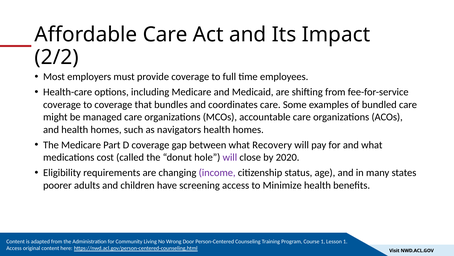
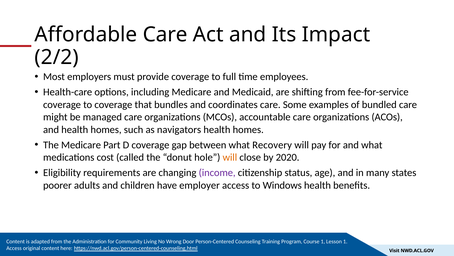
will colour: purple -> orange (230, 157)
screening: screening -> employer (200, 185)
Minimize: Minimize -> Windows (282, 185)
